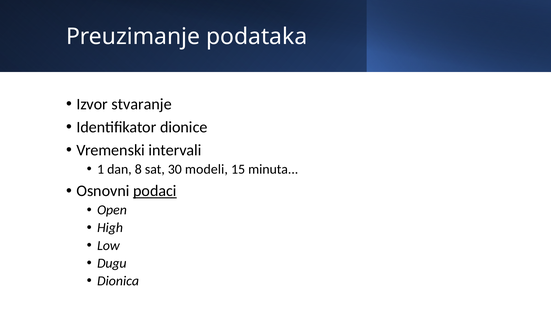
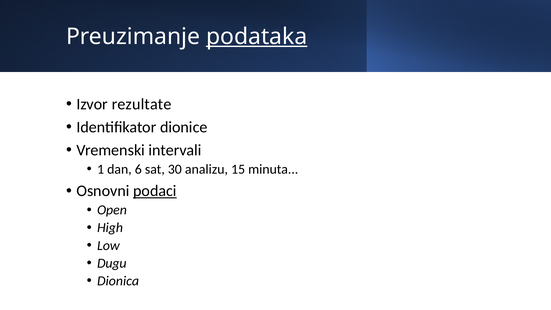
podataka underline: none -> present (257, 36)
stvaranje: stvaranje -> rezultate (142, 104)
8: 8 -> 6 (138, 169)
modeli: modeli -> analizu (206, 169)
